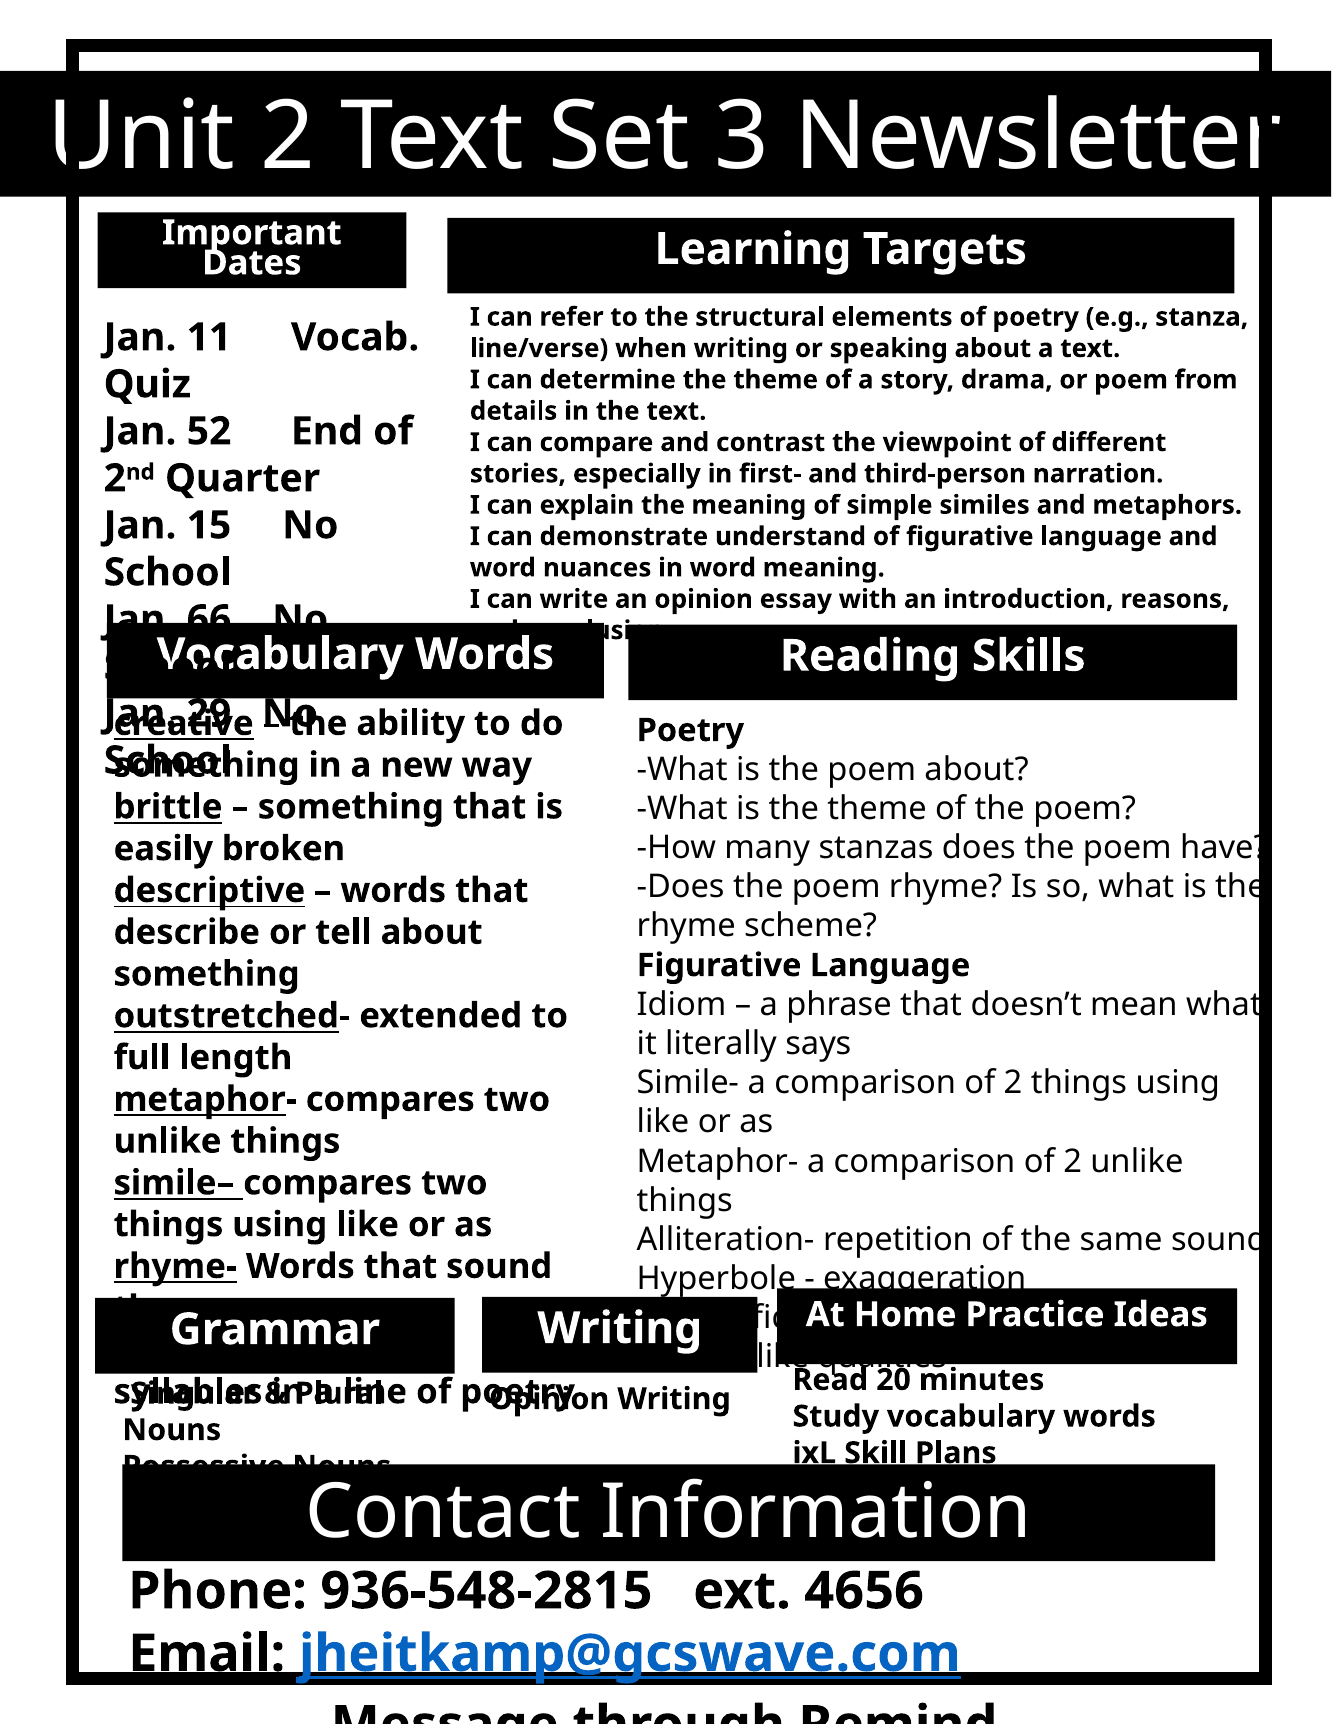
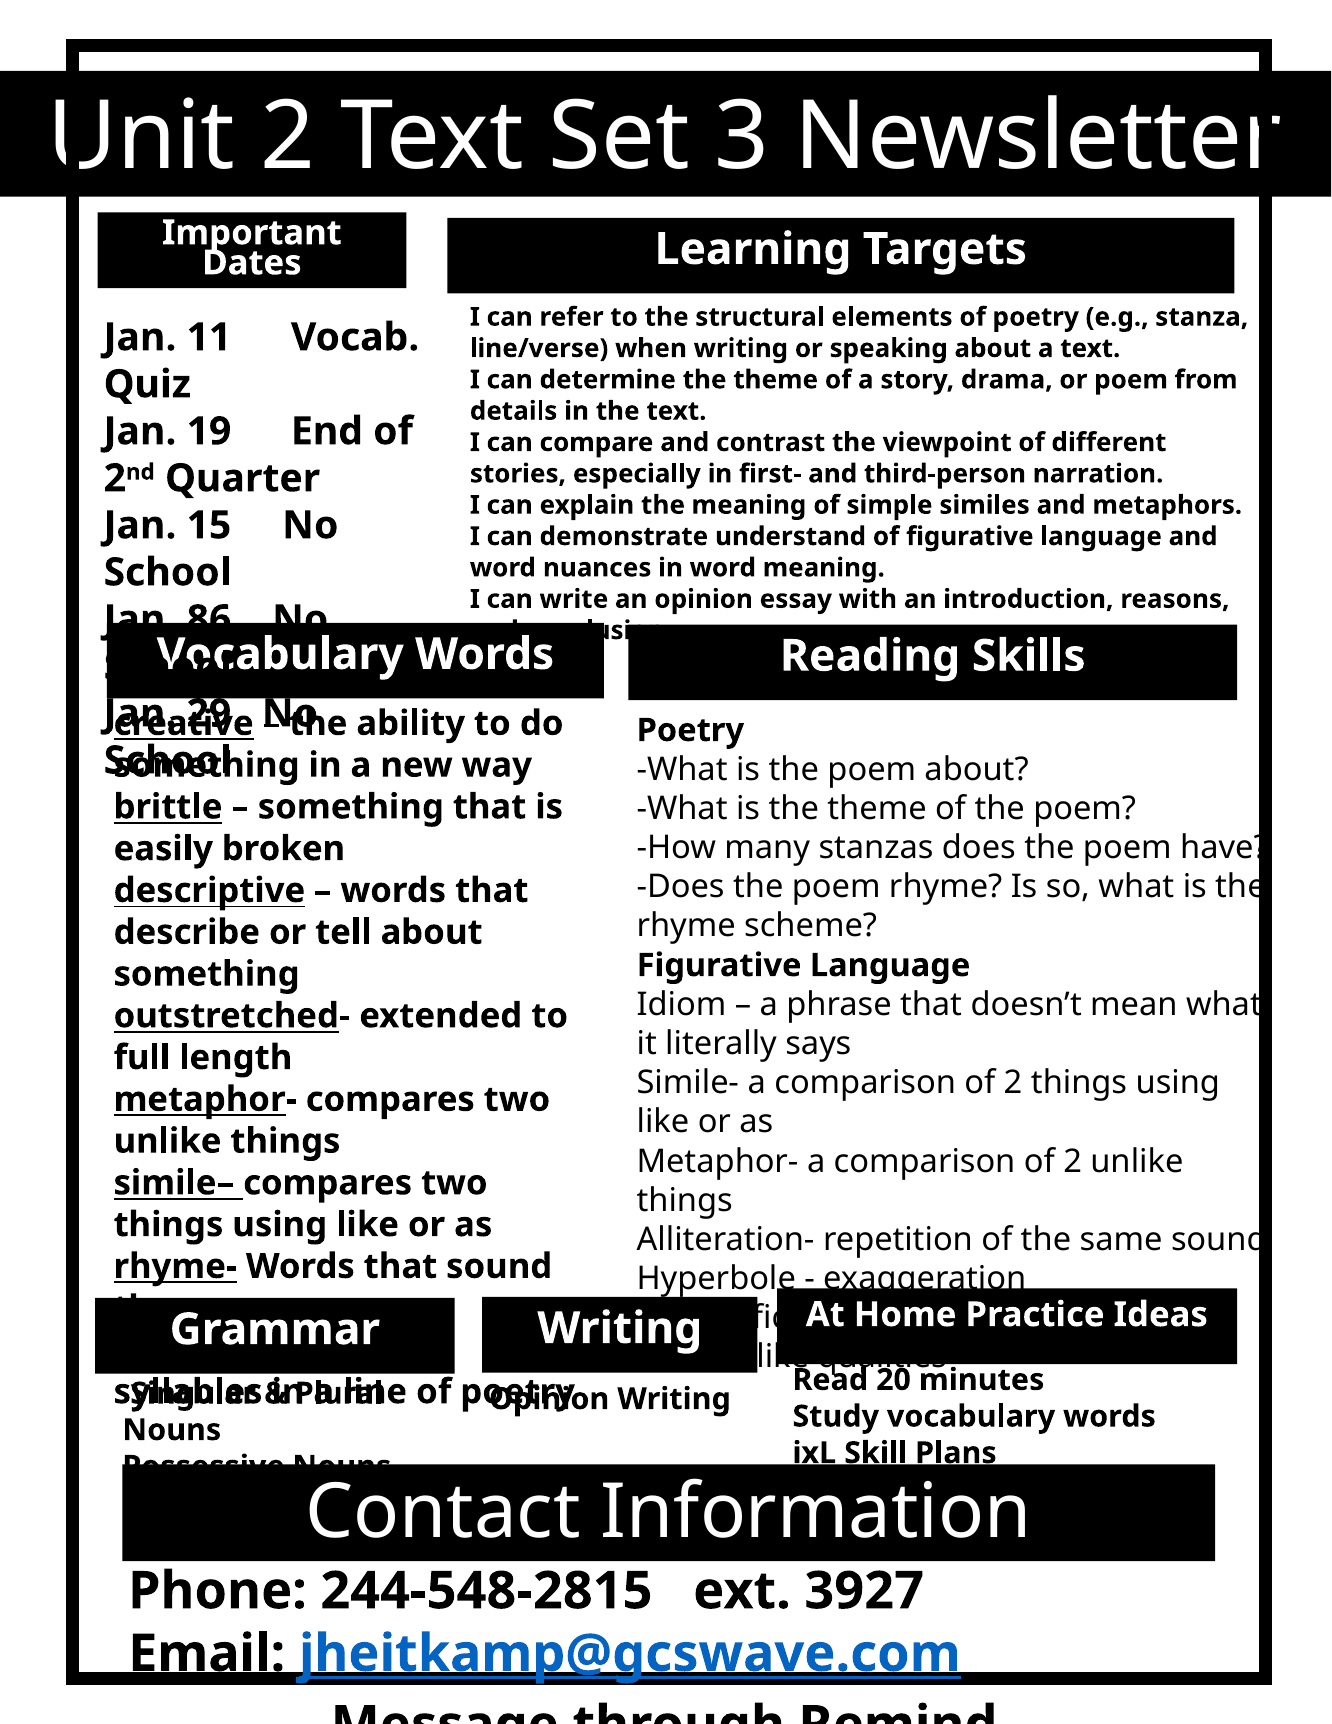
52: 52 -> 19 (209, 431)
66: 66 -> 86 (209, 619)
936-548-2815: 936-548-2815 -> 244-548-2815 (486, 1591)
4656: 4656 -> 3927 (864, 1591)
